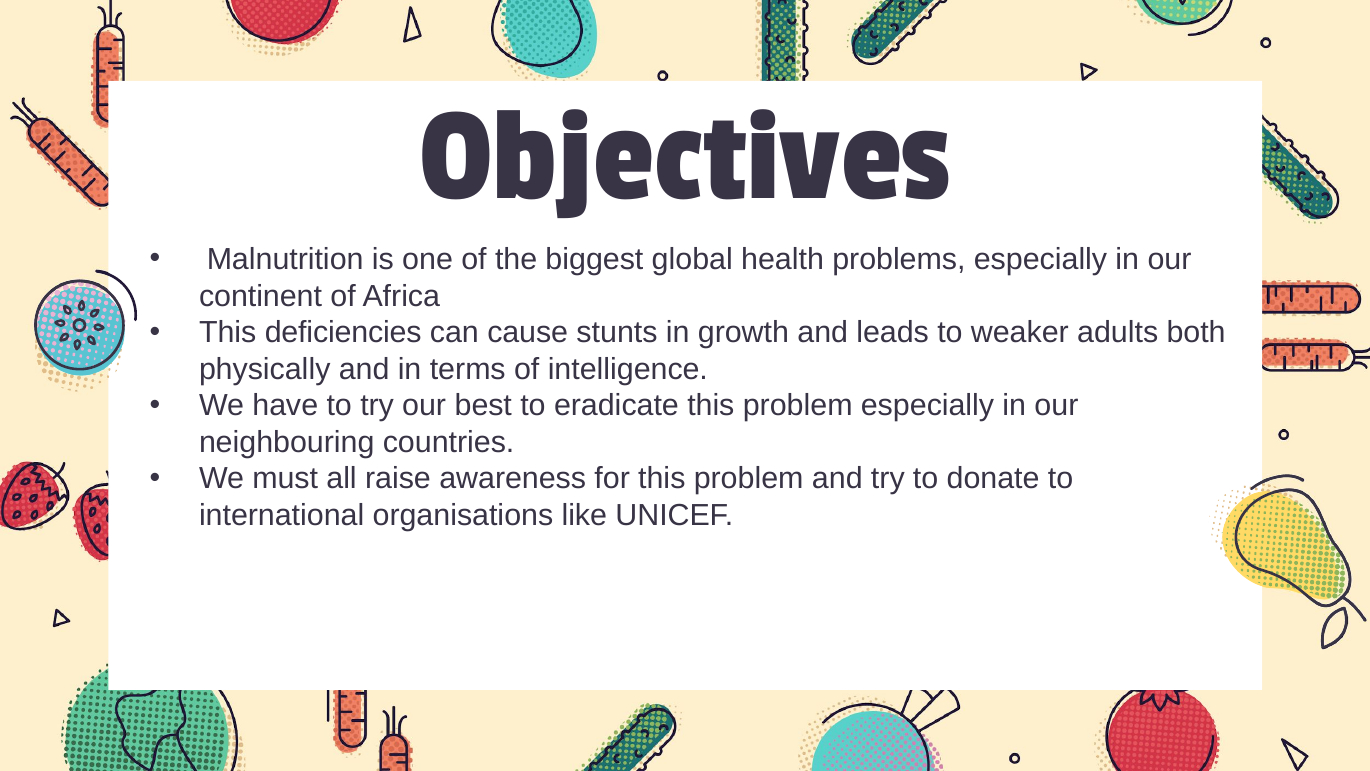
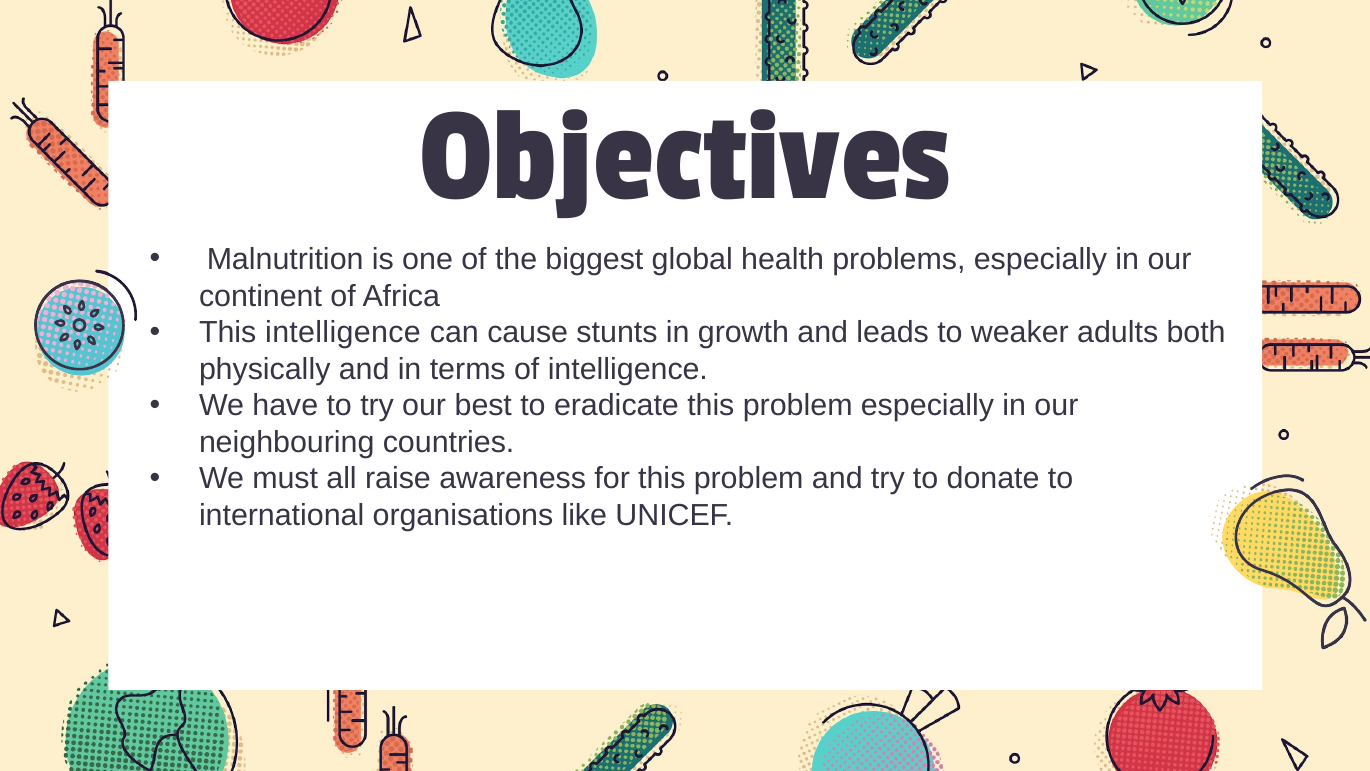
This deficiencies: deficiencies -> intelligence (343, 333)
